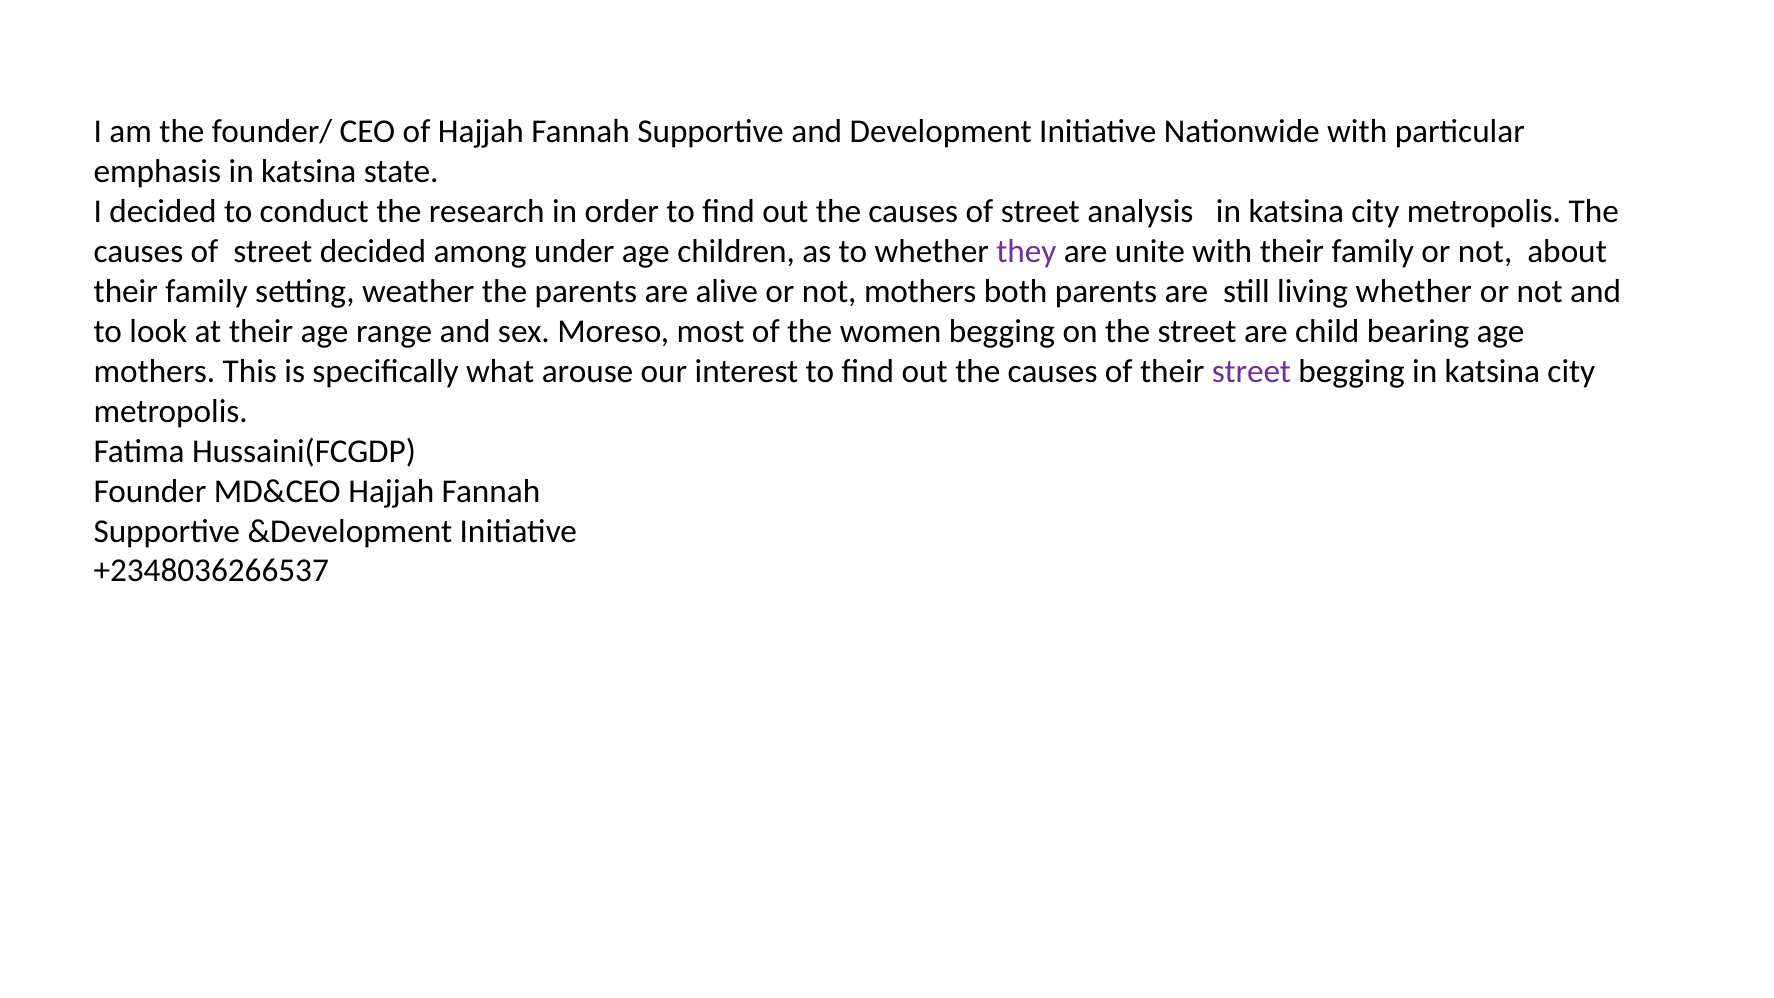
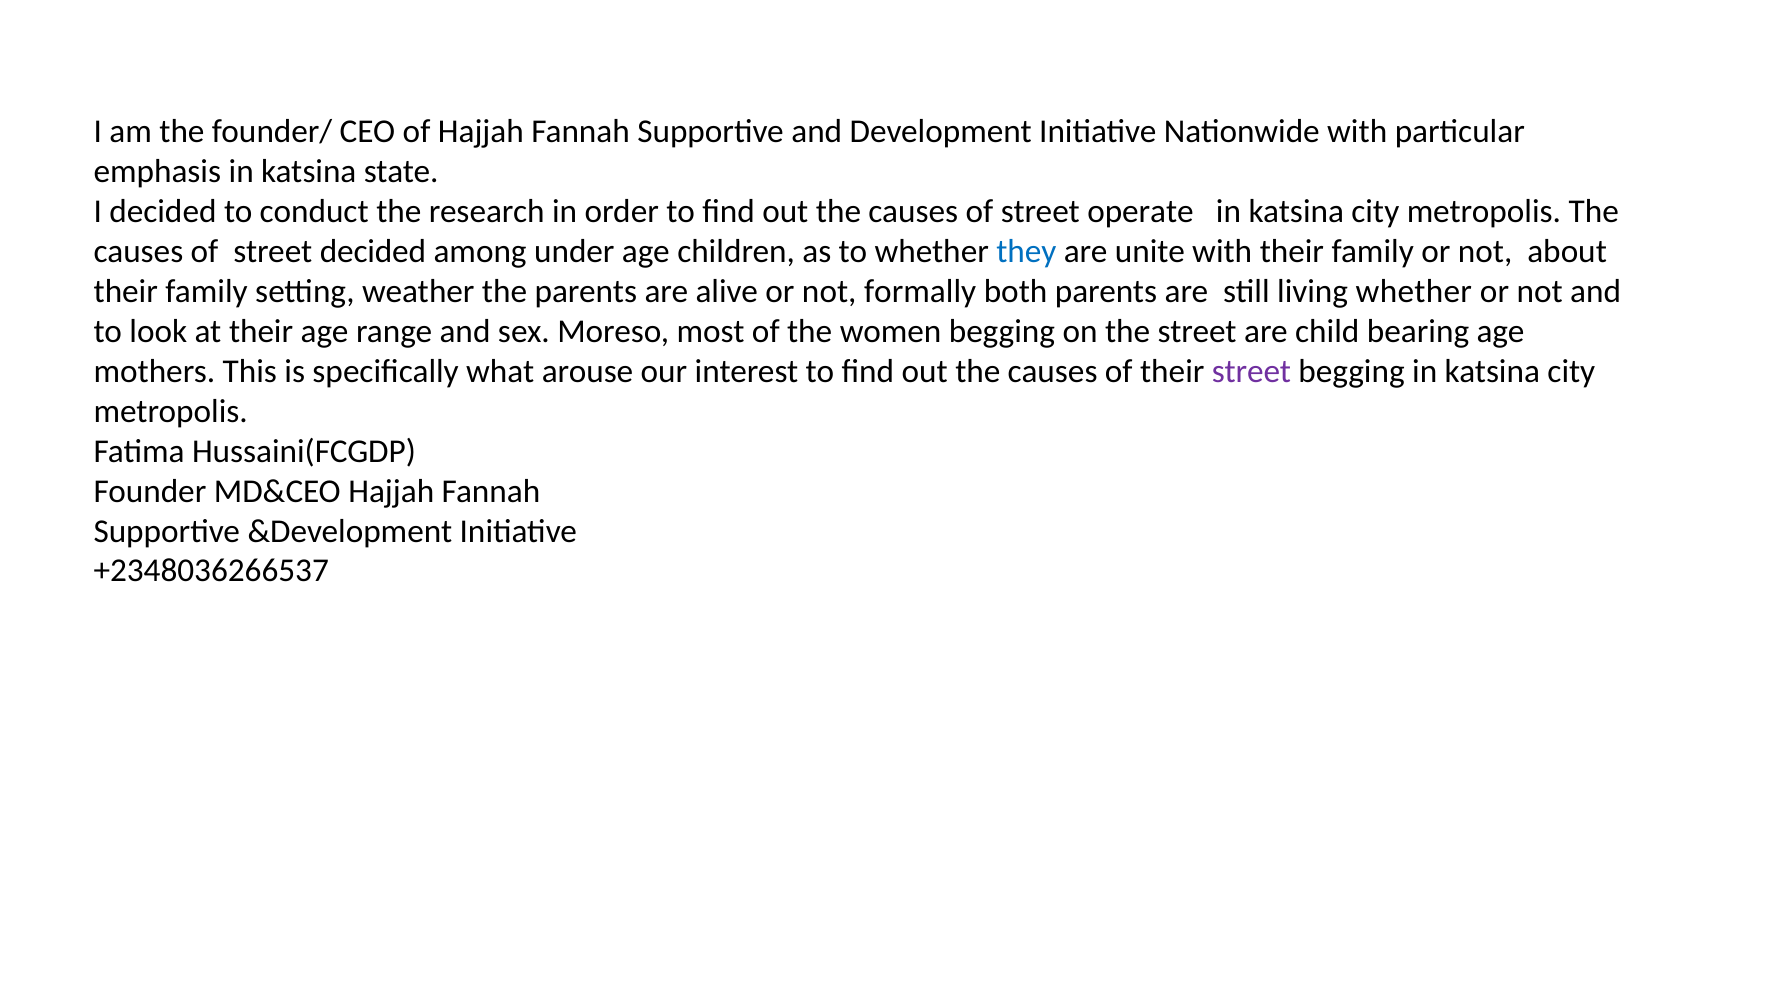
analysis: analysis -> operate (1140, 212)
they colour: purple -> blue (1026, 252)
not mothers: mothers -> formally (920, 292)
